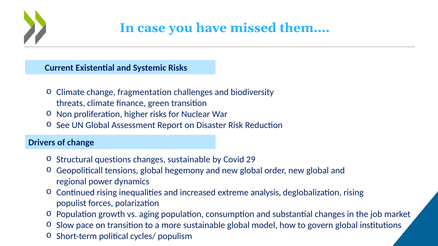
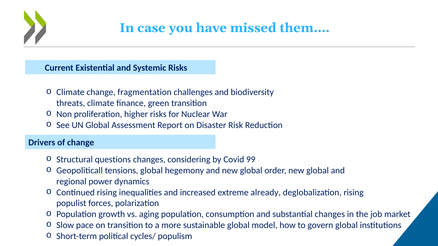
changes sustainable: sustainable -> considering (189, 160)
29: 29 -> 99 (251, 160)
analysis: analysis -> already (266, 193)
